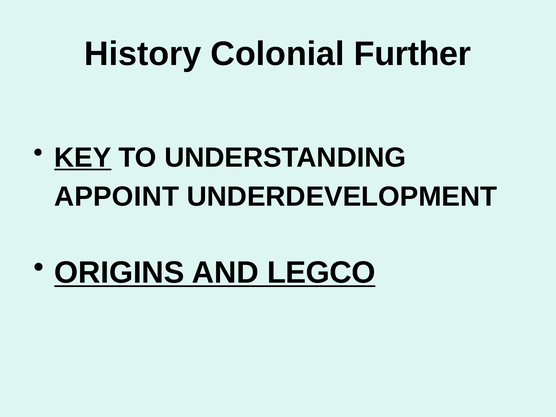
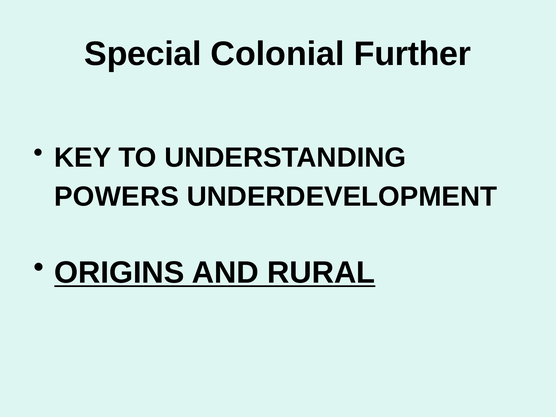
History: History -> Special (143, 54)
KEY underline: present -> none (83, 158)
APPOINT: APPOINT -> POWERS (117, 197)
LEGCO: LEGCO -> RURAL (321, 273)
